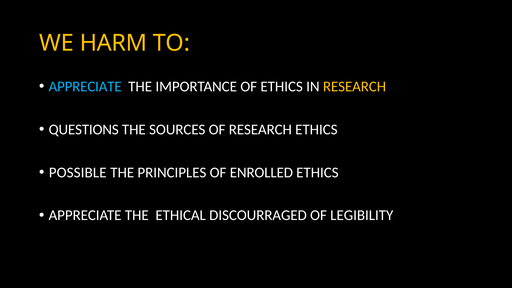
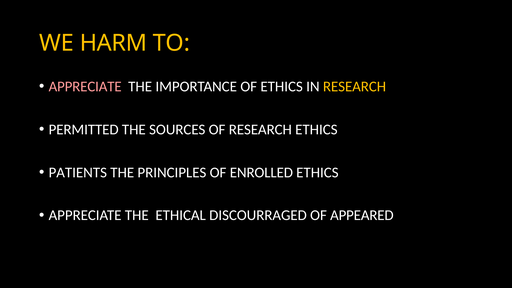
APPRECIATE colour: light blue -> pink (85, 87)
QUESTIONS: QUESTIONS -> PERMITTED (84, 130)
POSSIBLE: POSSIBLE -> PATIENTS (78, 172)
LEGIBILITY: LEGIBILITY -> APPEARED (362, 215)
